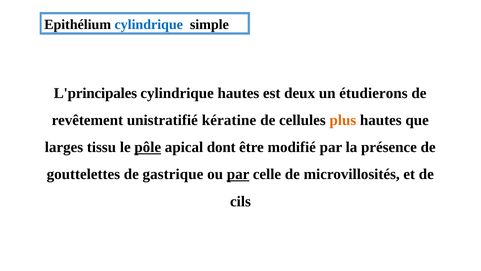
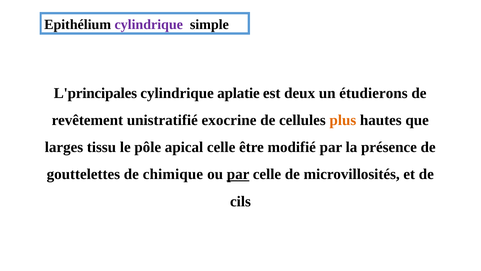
cylindrique colour: blue -> purple (149, 24)
cylindrique hautes: hautes -> aplatie (238, 93)
kératine: kératine -> exocrine (229, 120)
pôle underline: present -> none (148, 147)
apical dont: dont -> celle (221, 147)
gastrique: gastrique -> chimique (173, 174)
